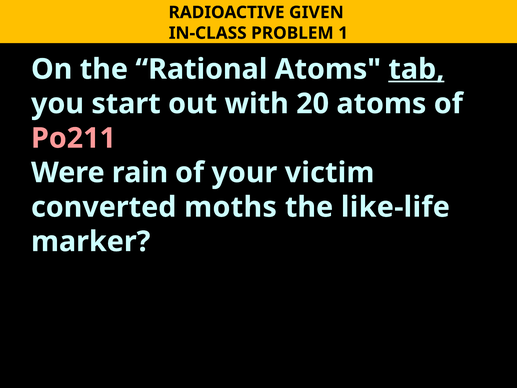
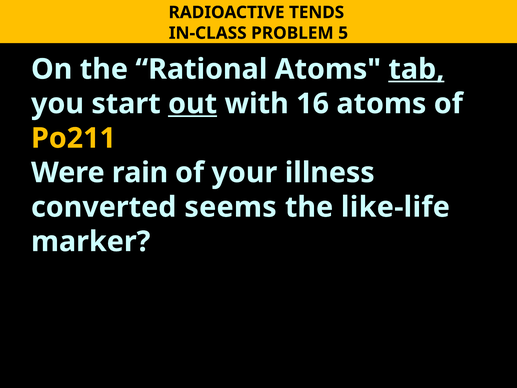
GIVEN: GIVEN -> TENDS (317, 12)
1: 1 -> 5 (343, 33)
out underline: none -> present (193, 104)
20: 20 -> 16 (313, 104)
Po211 colour: pink -> yellow (73, 138)
victim: victim -> illness (330, 173)
moths: moths -> seems (231, 207)
